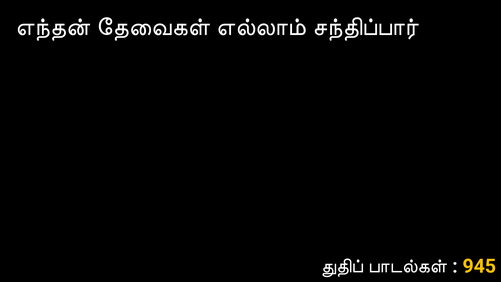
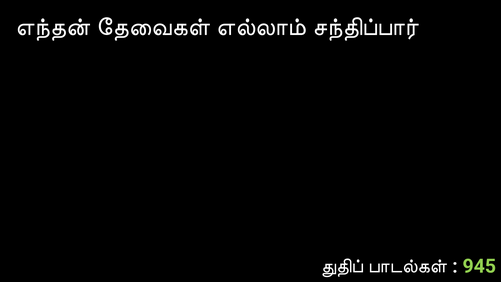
945 colour: yellow -> light green (479, 266)
